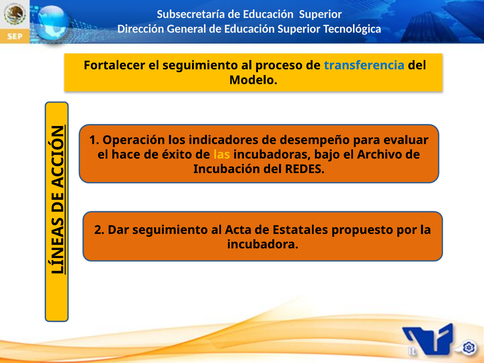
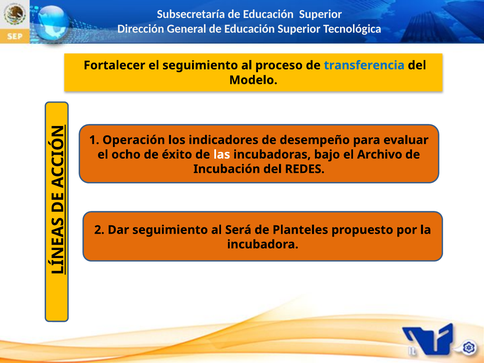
hace: hace -> ocho (126, 155)
las colour: yellow -> white (222, 155)
Acta: Acta -> Será (238, 230)
Estatales: Estatales -> Planteles (300, 230)
